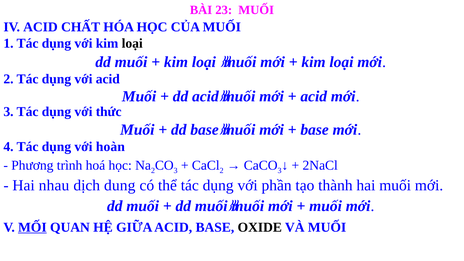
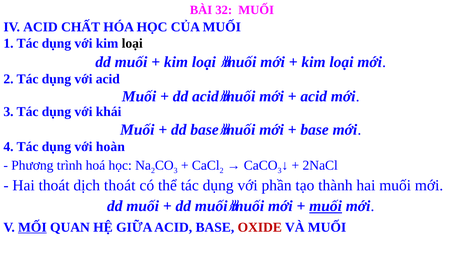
23: 23 -> 32 (224, 10)
thức: thức -> khái (109, 112)
Hai nhau: nhau -> thoát (54, 186)
dịch dung: dung -> thoát (120, 186)
muối underline: none -> present (326, 206)
OXIDE colour: black -> red (260, 227)
